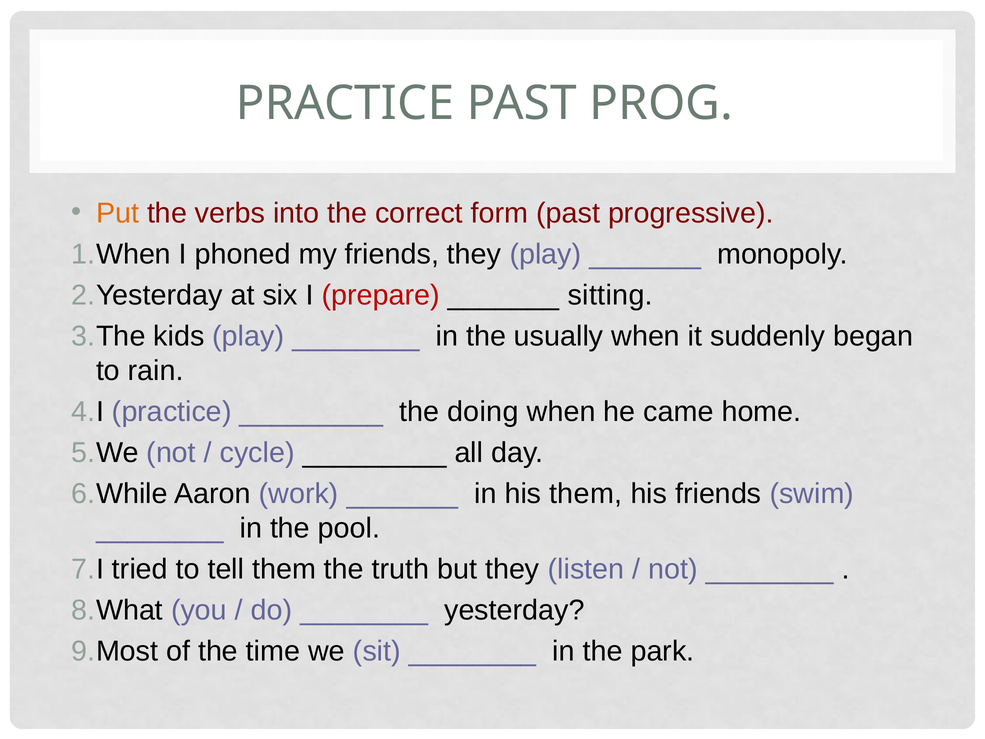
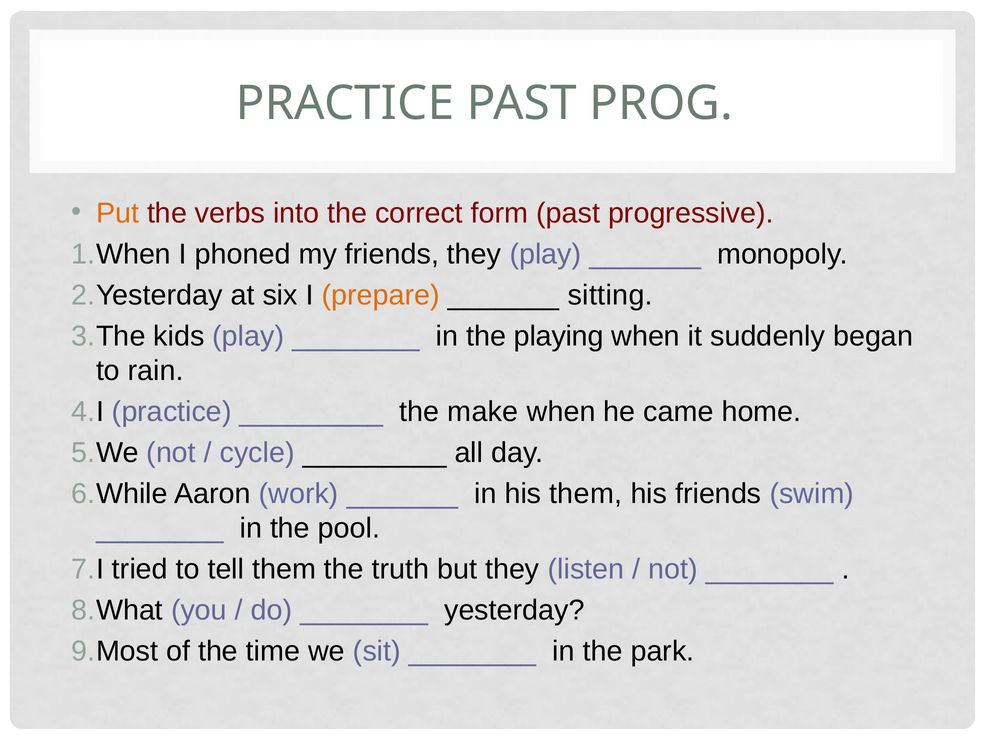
prepare colour: red -> orange (381, 295)
usually: usually -> playing (559, 336)
doing: doing -> make (483, 412)
